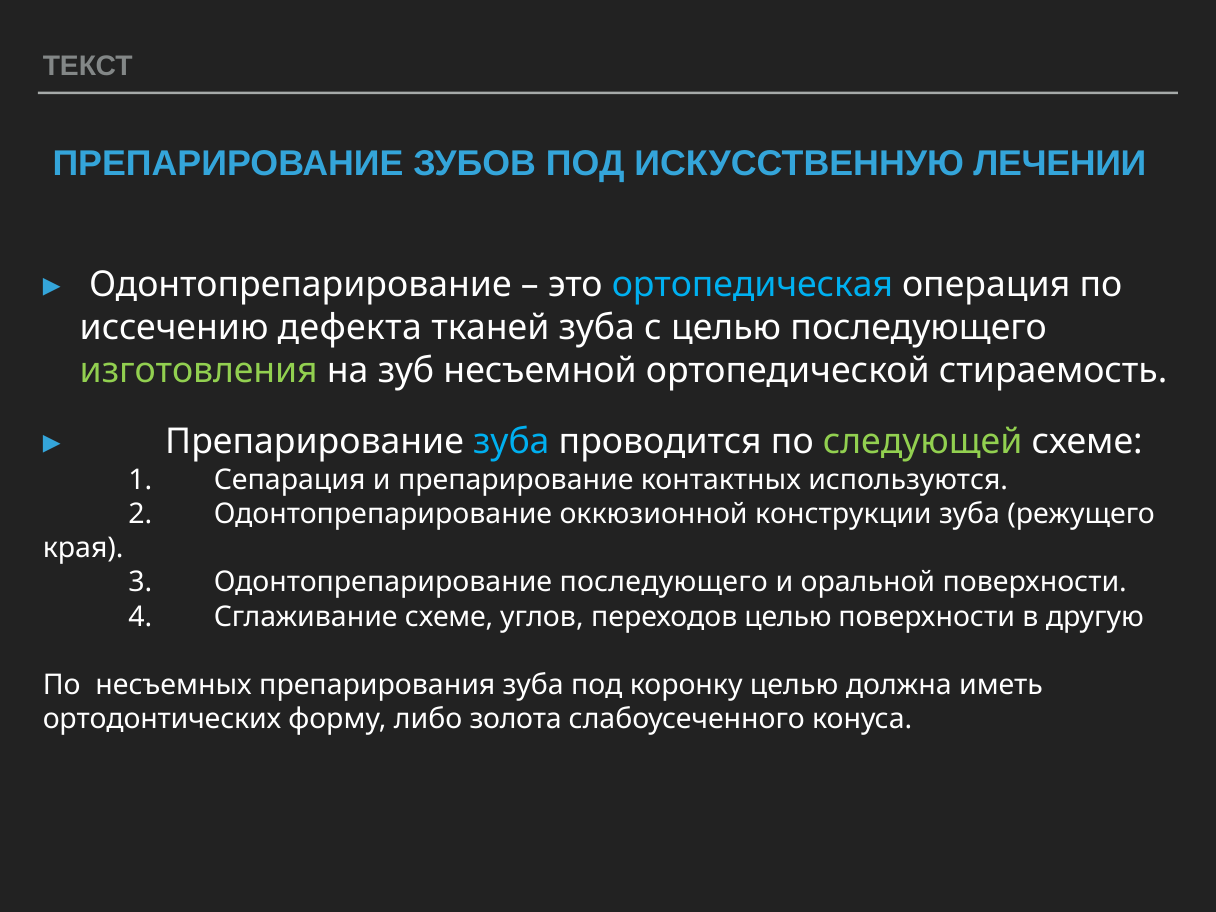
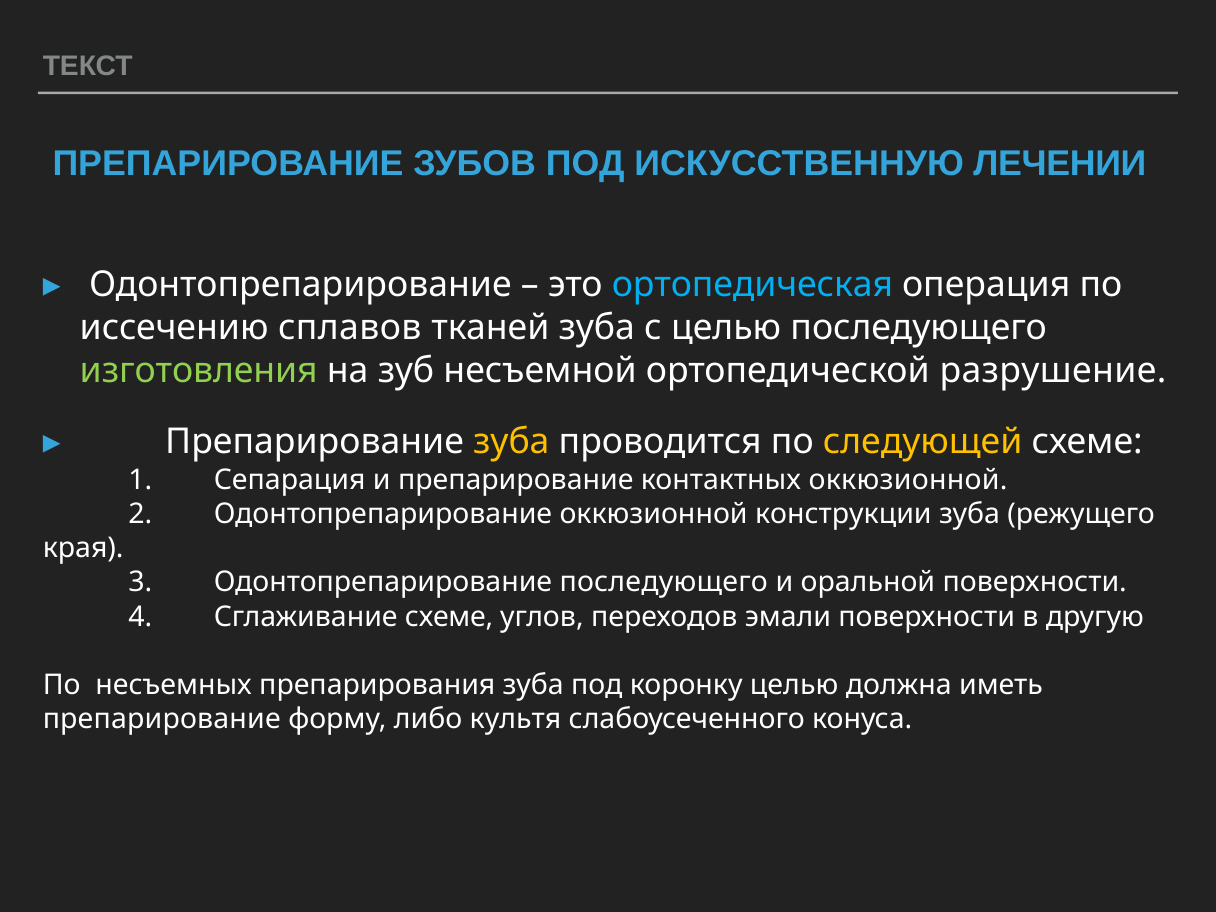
дефекта: дефекта -> сплавов (350, 328)
стираемость: стираемость -> разрушение (1053, 371)
зуба colour: light blue -> yellow (511, 442)
следующей colour: light green -> yellow (923, 442)
контактных используются: используются -> оккюзионной (908, 480)
переходов целью: целью -> эмали (788, 617)
ортодонтических: ортодонтических -> препарирование (162, 719)
золота: золота -> культя (515, 719)
